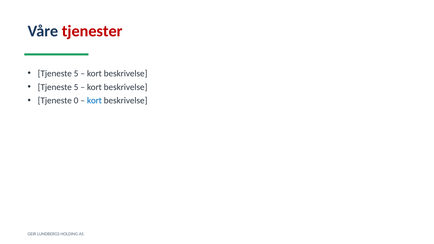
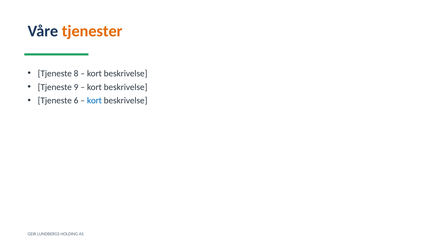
tjenester colour: red -> orange (92, 31)
5: 5 -> 8 (76, 74)
5: 5 -> 9 (76, 87)
0: 0 -> 6 (76, 101)
